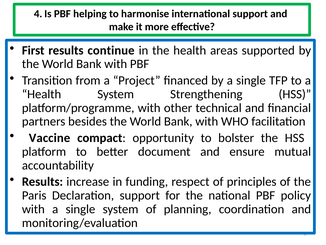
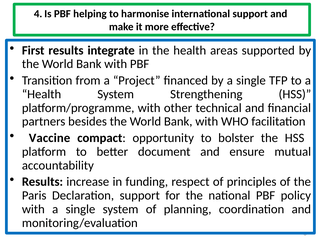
continue: continue -> integrate (111, 50)
